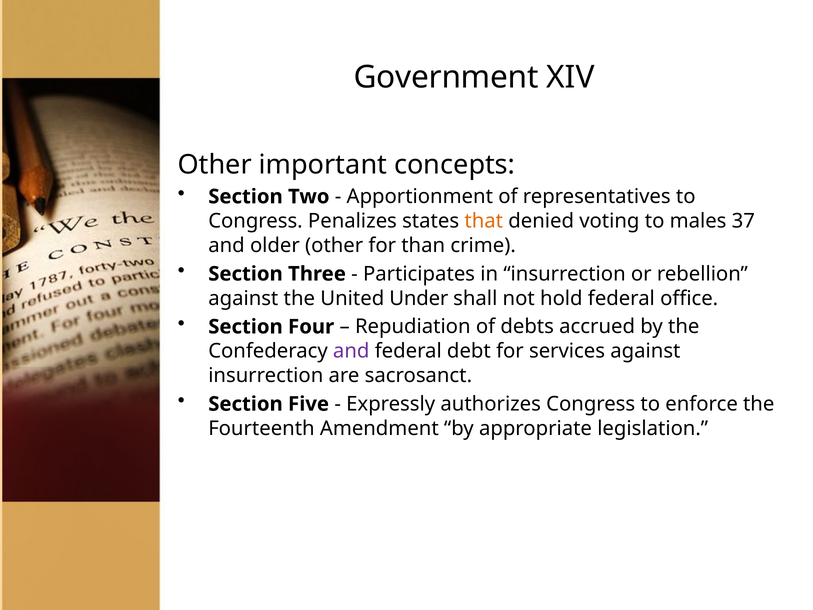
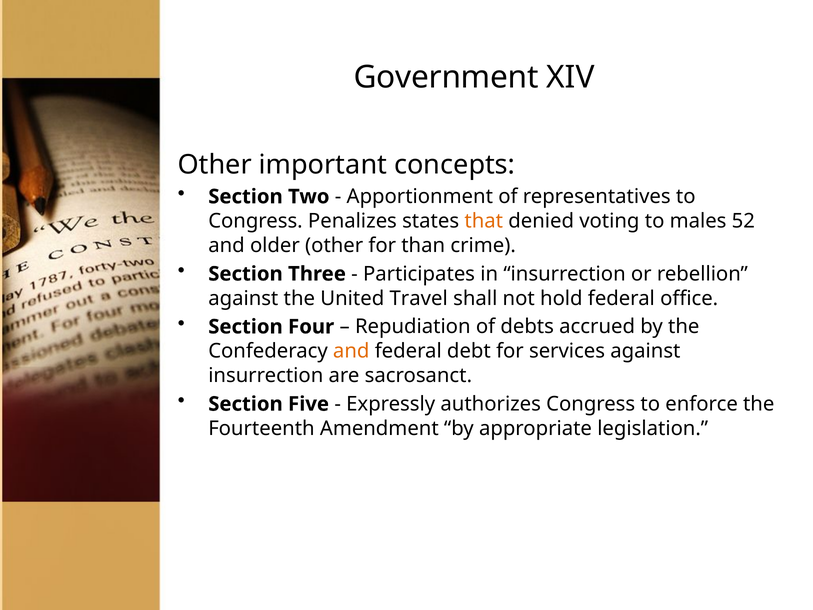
37: 37 -> 52 (743, 221)
Under: Under -> Travel (419, 298)
and colour: purple -> orange (351, 351)
